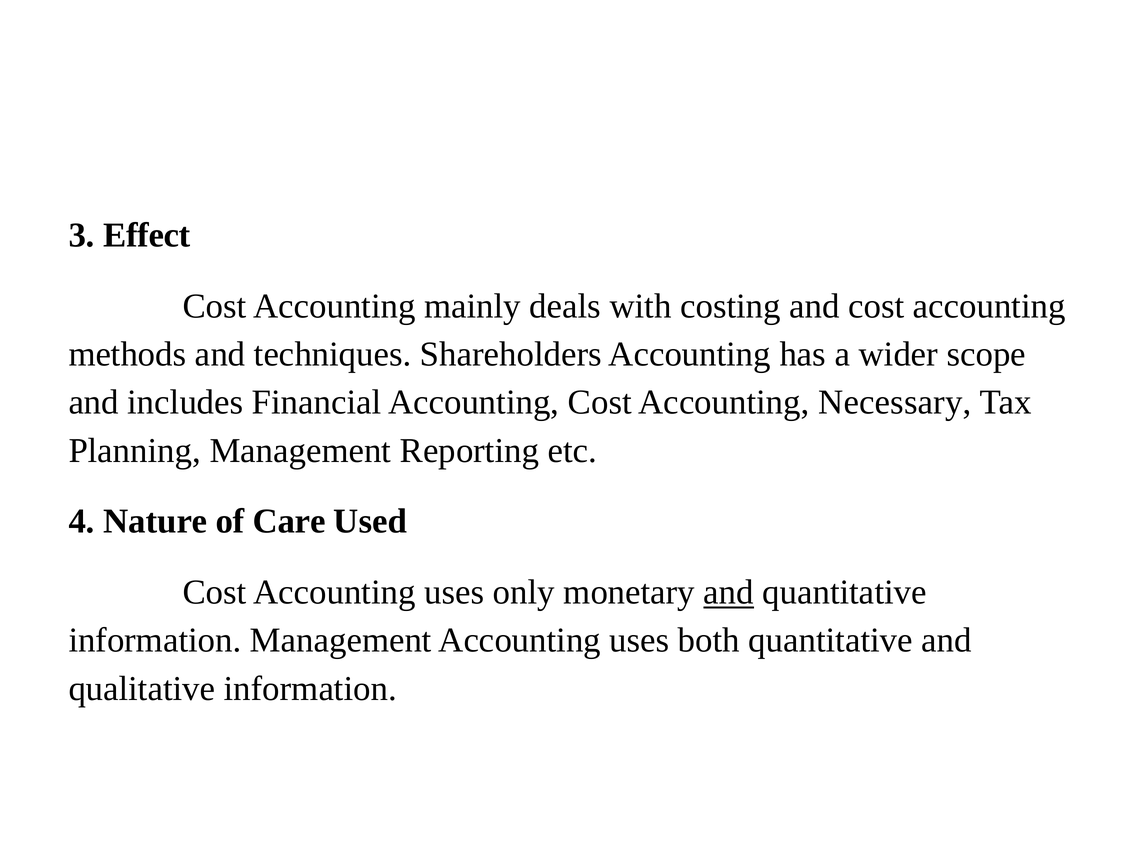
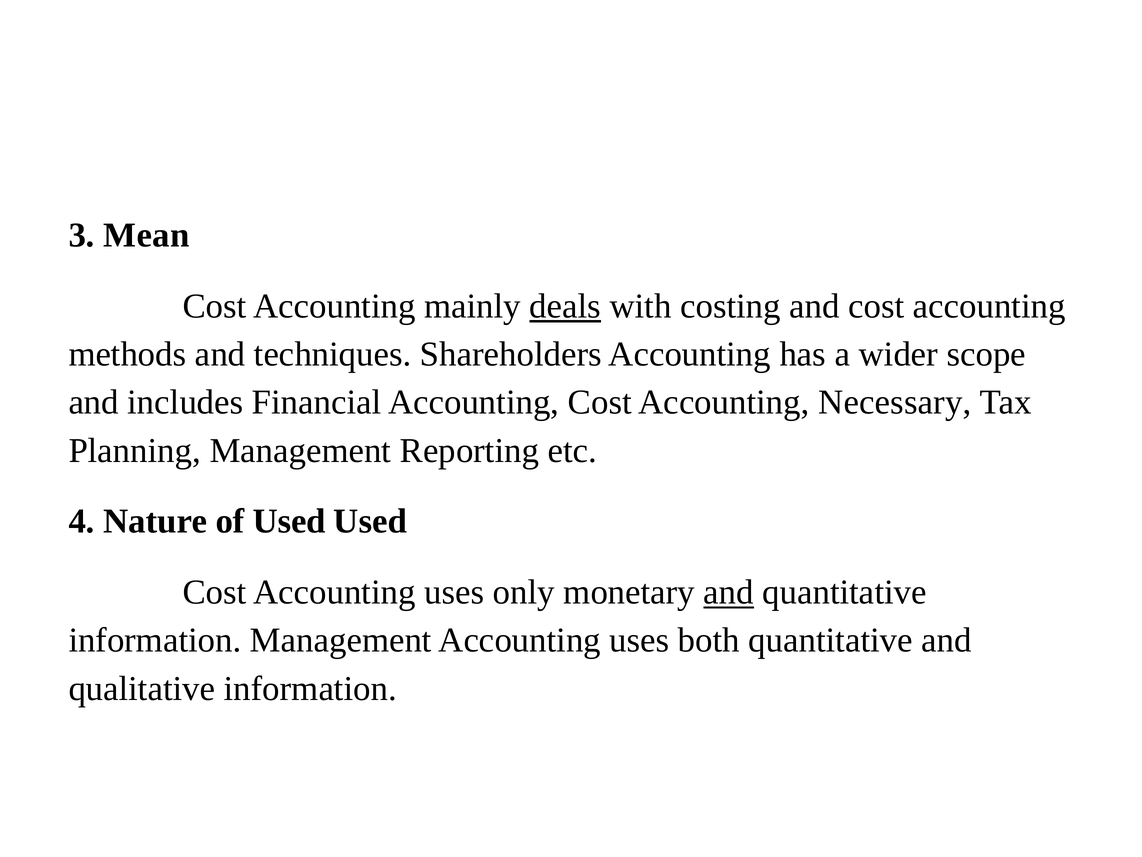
Effect: Effect -> Mean (147, 235)
deals underline: none -> present (565, 306)
of Care: Care -> Used (289, 521)
